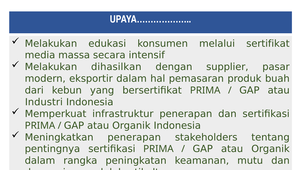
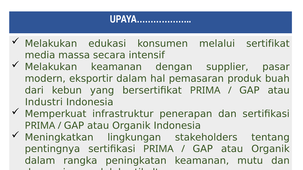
Melakukan dihasilkan: dihasilkan -> keamanan (116, 67)
Meningkatkan penerapan: penerapan -> lingkungan (134, 138)
